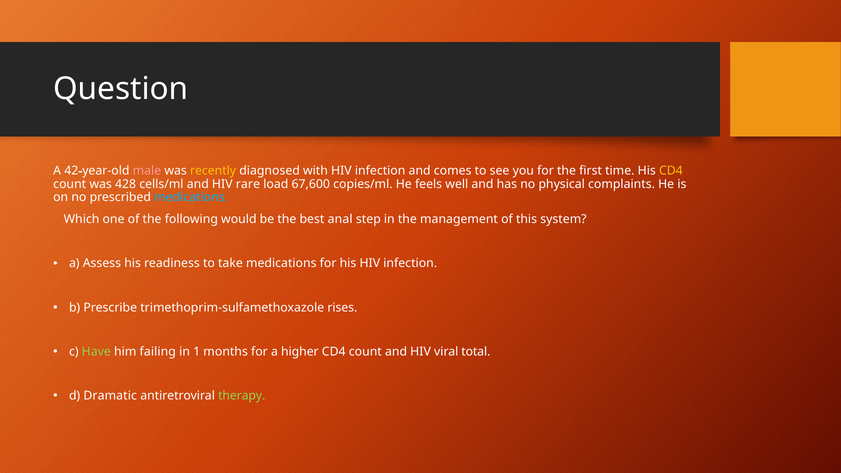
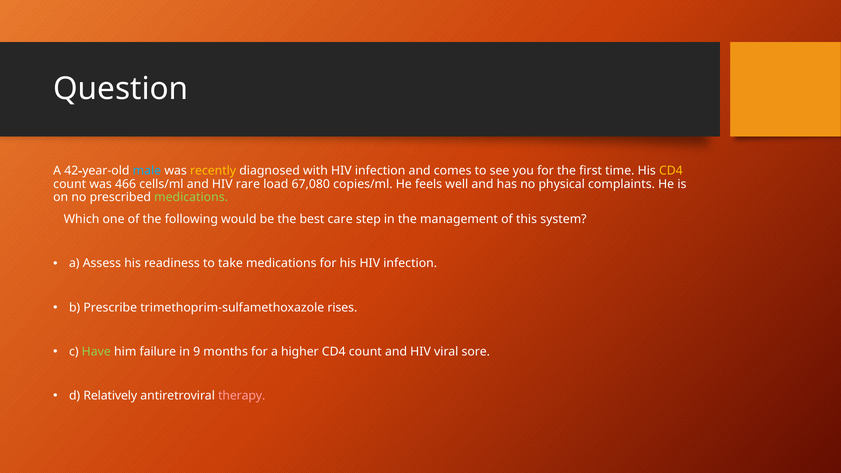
male colour: pink -> light blue (147, 171)
428: 428 -> 466 (126, 184)
67,600: 67,600 -> 67,080 (311, 184)
medications colour: light blue -> light green (191, 197)
anal: anal -> care (340, 219)
failing: failing -> failure (158, 352)
1: 1 -> 9 (197, 352)
total: total -> sore (476, 352)
Dramatic: Dramatic -> Relatively (110, 396)
therapy colour: light green -> pink (242, 396)
